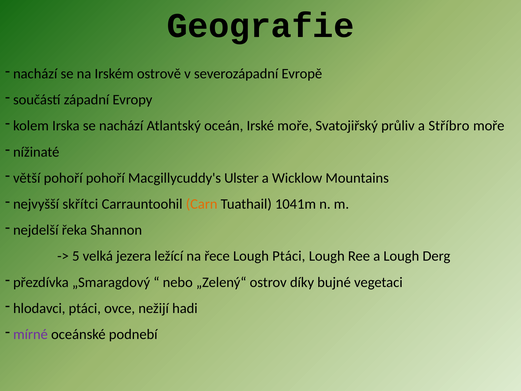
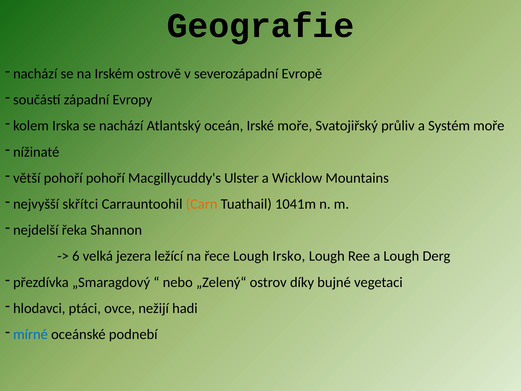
Stříbro: Stříbro -> Systém (449, 126)
5: 5 -> 6 (76, 256)
Lough Ptáci: Ptáci -> Irsko (289, 256)
mírné colour: purple -> blue (30, 334)
